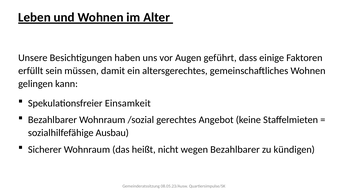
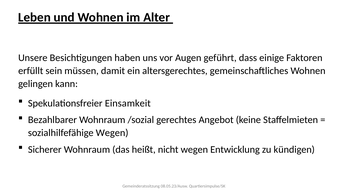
sozialhilfefähige Ausbau: Ausbau -> Wegen (112, 133)
wegen Bezahlbarer: Bezahlbarer -> Entwicklung (235, 150)
